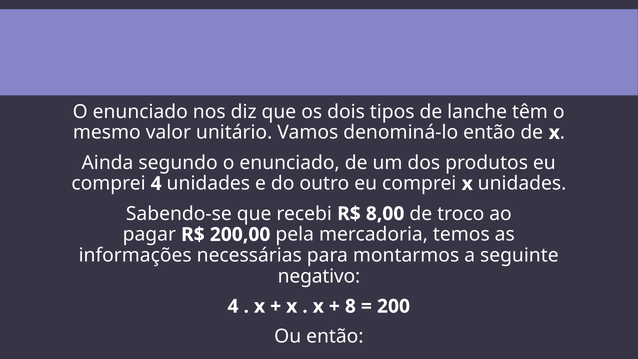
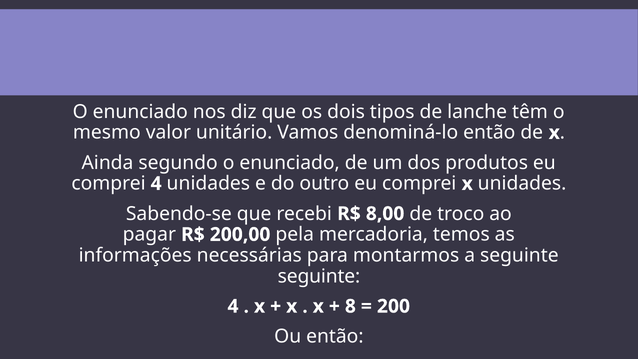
negativo: negativo -> seguinte (319, 276)
